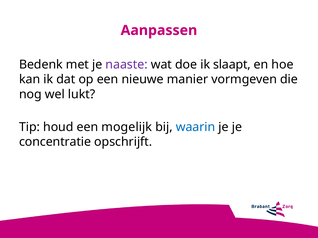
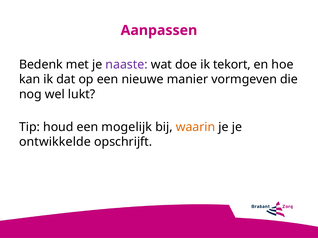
slaapt: slaapt -> tekort (232, 65)
waarin colour: blue -> orange (196, 127)
concentratie: concentratie -> ontwikkelde (55, 142)
